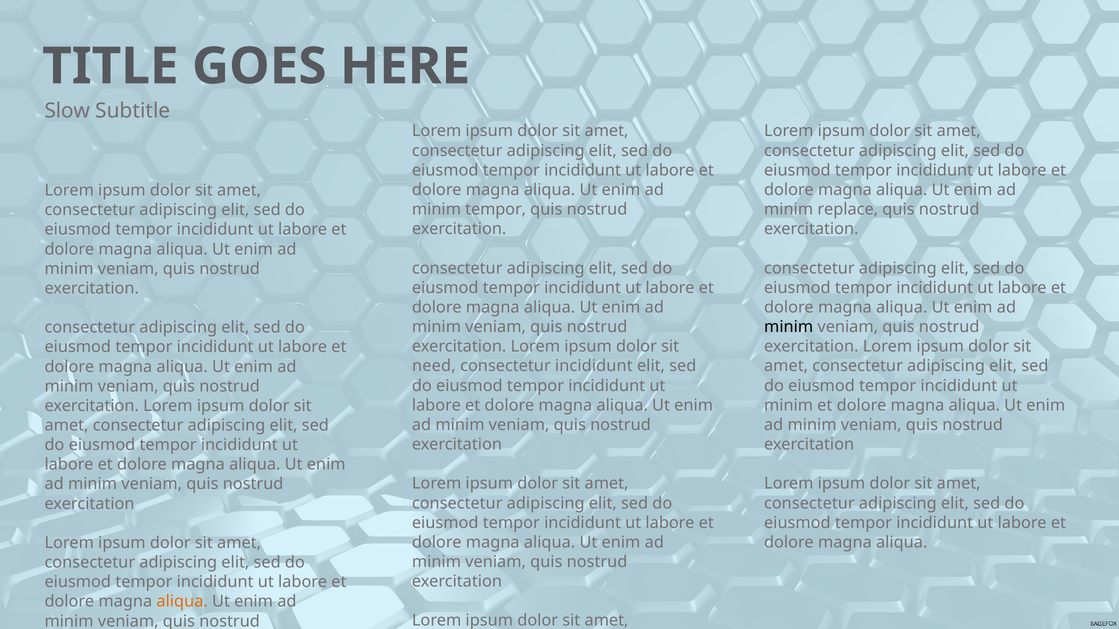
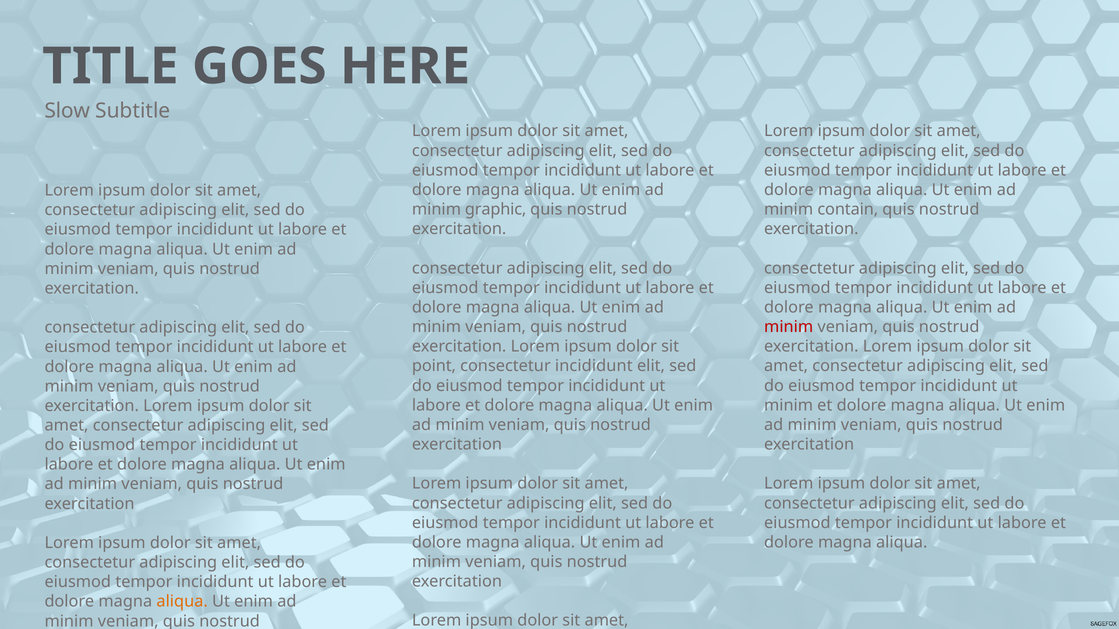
minim tempor: tempor -> graphic (496, 210)
replace: replace -> contain (848, 210)
minim colour: black -> red (789, 327)
need: need -> point (434, 366)
